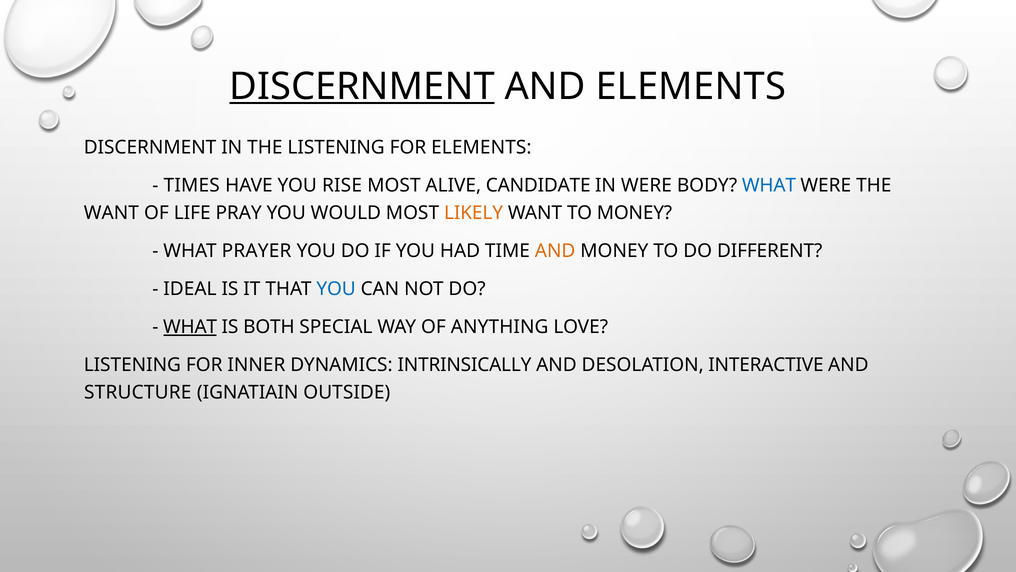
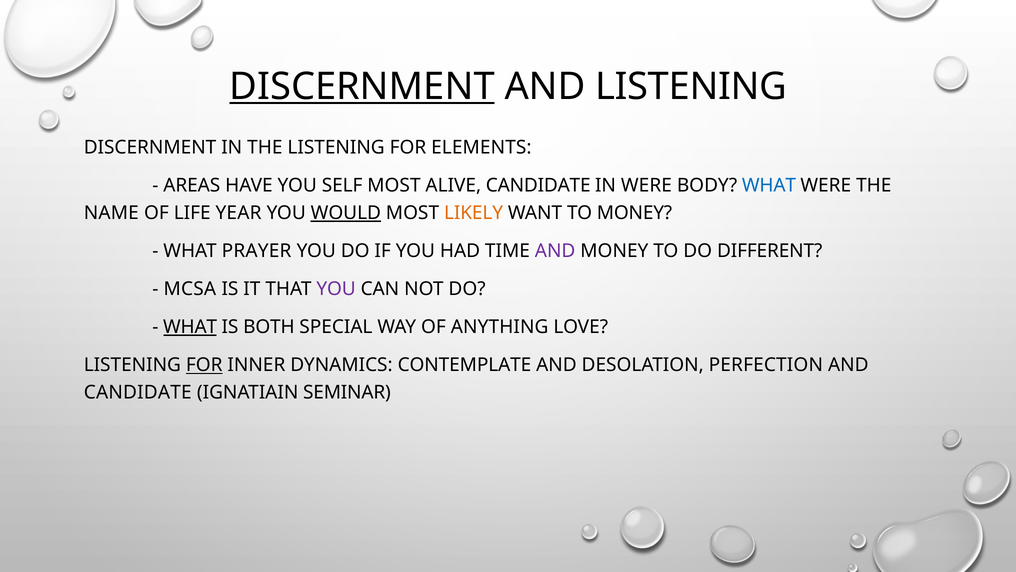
AND ELEMENTS: ELEMENTS -> LISTENING (691, 87)
TIMES: TIMES -> AREAS (192, 185)
RISE: RISE -> SELF (342, 185)
WANT: WANT -> NAME (111, 213)
PRAY: PRAY -> YEAR (238, 213)
WOULD underline: none -> present (346, 213)
AND colour: orange -> purple (555, 251)
IDEAL: IDEAL -> MCSA (190, 289)
YOU colour: blue -> purple (336, 289)
FOR underline: none -> present (204, 365)
INTRINSICALLY: INTRINSICALLY -> CONTEMPLATE (464, 365)
INTERACTIVE: INTERACTIVE -> PERFECTION (766, 365)
STRUCTURE: STRUCTURE -> CANDIDATE (138, 392)
OUTSIDE: OUTSIDE -> SEMINAR (347, 392)
